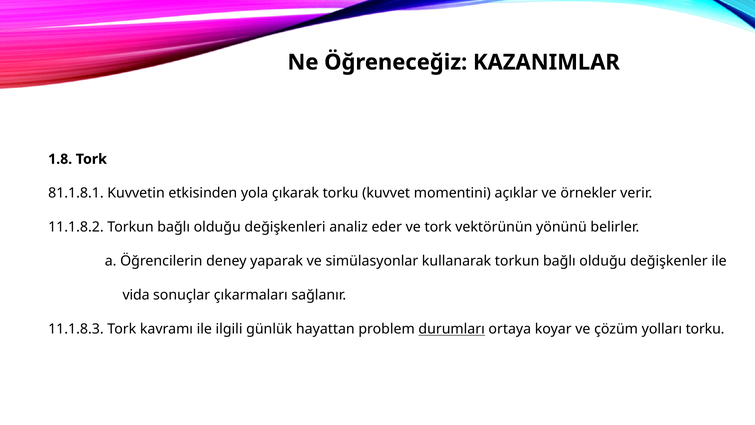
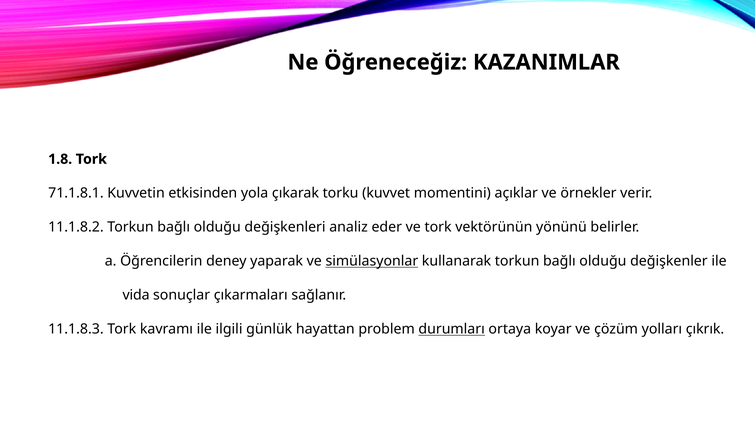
81.1.8.1: 81.1.8.1 -> 71.1.8.1 (76, 193)
simülasyonlar underline: none -> present (372, 261)
yolları torku: torku -> çıkrık (705, 329)
